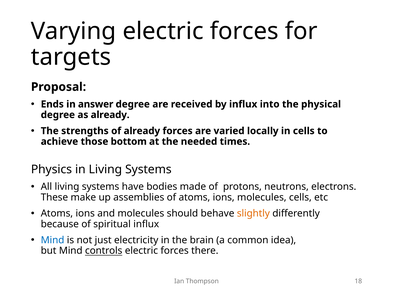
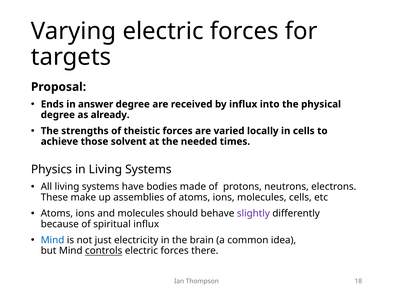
of already: already -> theistic (142, 131)
bottom: bottom -> solvent (129, 141)
slightly colour: orange -> purple (253, 213)
